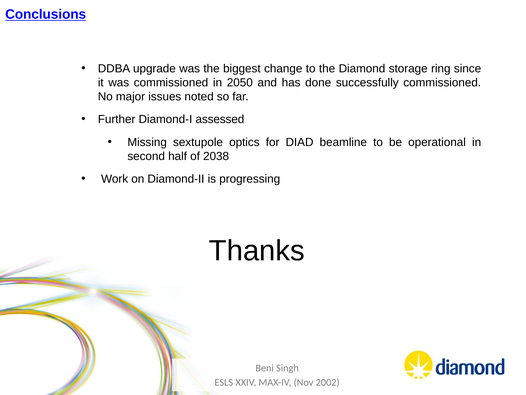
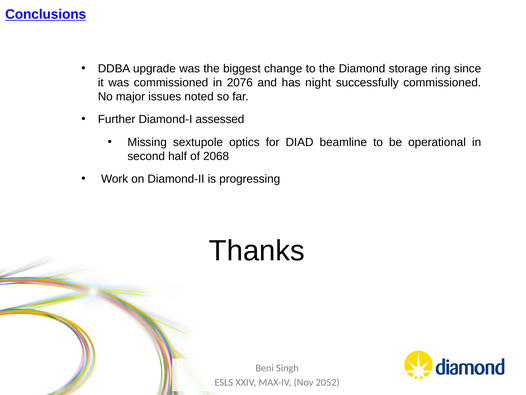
2050: 2050 -> 2076 (240, 82)
done: done -> night (318, 82)
2038: 2038 -> 2068 (216, 156)
2002: 2002 -> 2052 (328, 382)
